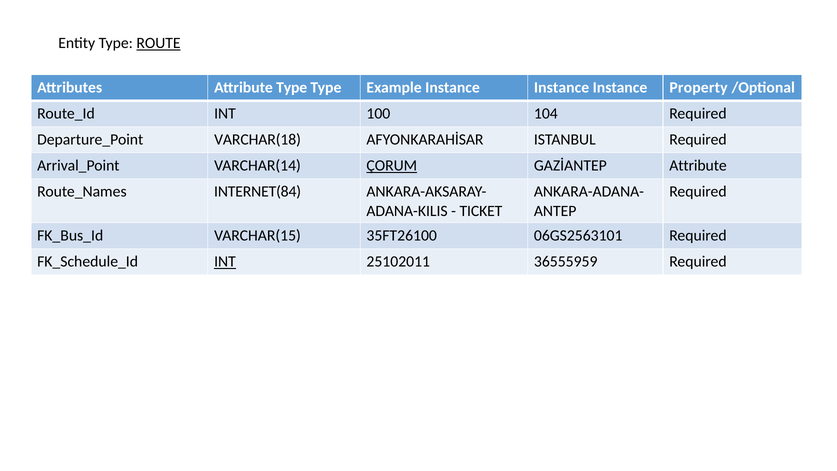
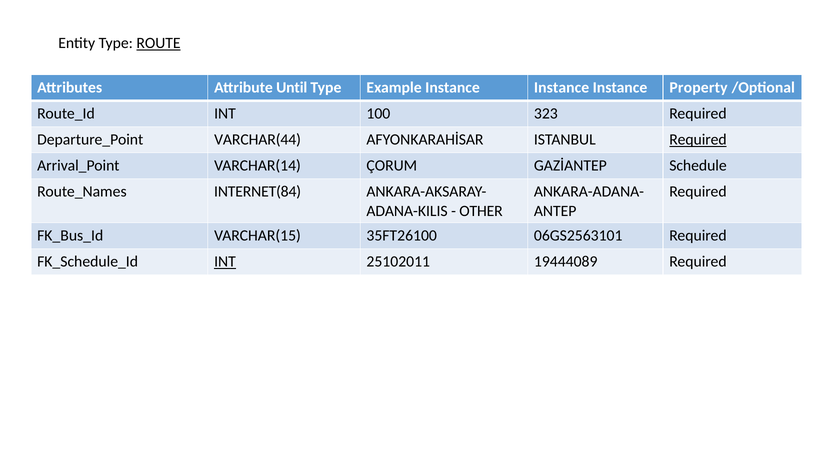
Attribute Type: Type -> Until (292, 88)
104: 104 -> 323 (546, 114)
VARCHAR(18: VARCHAR(18 -> VARCHAR(44 (258, 140)
Required underline: none -> present (698, 140)
ÇORUM underline: present -> none (392, 166)
GAZİANTEP Attribute: Attribute -> Schedule (698, 166)
TICKET: TICKET -> OTHER (481, 211)
36555959: 36555959 -> 19444089 (566, 262)
